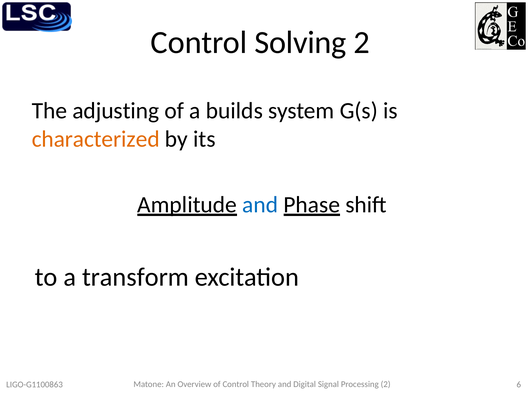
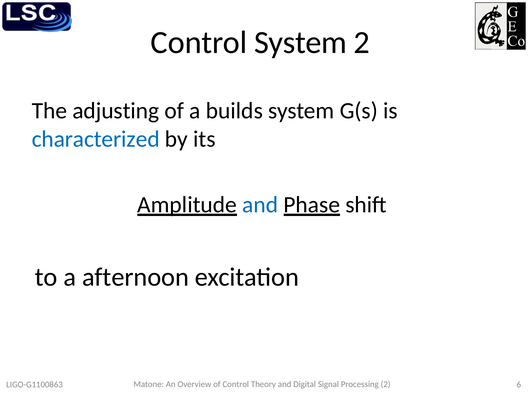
Control Solving: Solving -> System (301, 42)
characterized colour: orange -> blue (96, 139)
transform: transform -> afternoon (136, 277)
